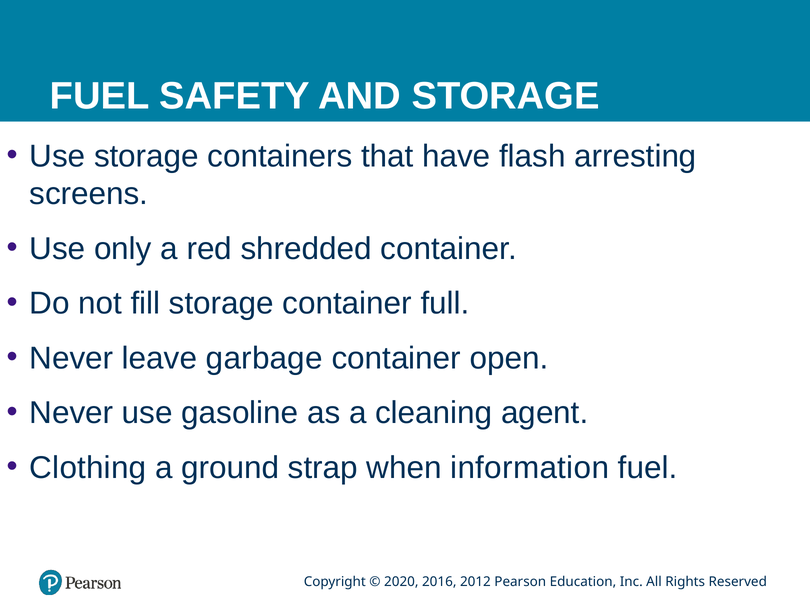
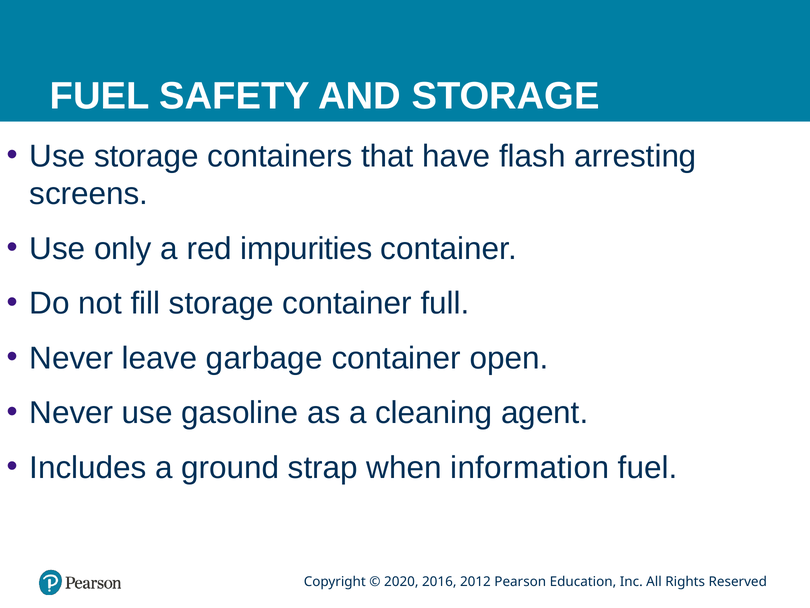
shredded: shredded -> impurities (306, 249)
Clothing: Clothing -> Includes (88, 467)
